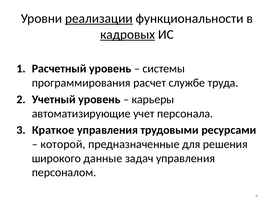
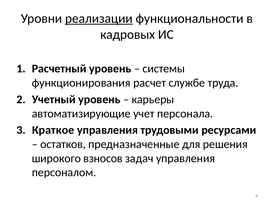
кадровых underline: present -> none (128, 35)
программирования: программирования -> функционирования (81, 83)
которой: которой -> остатков (63, 145)
данные: данные -> взносов (103, 159)
